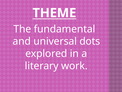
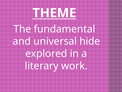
dots: dots -> hide (90, 41)
